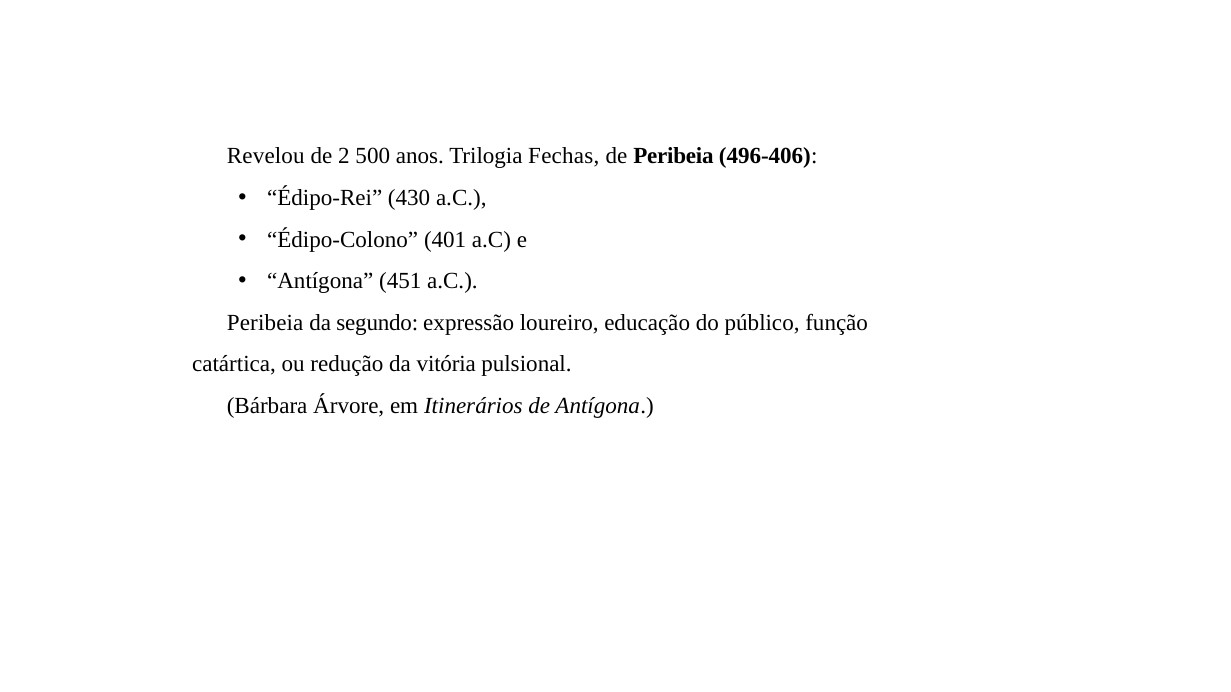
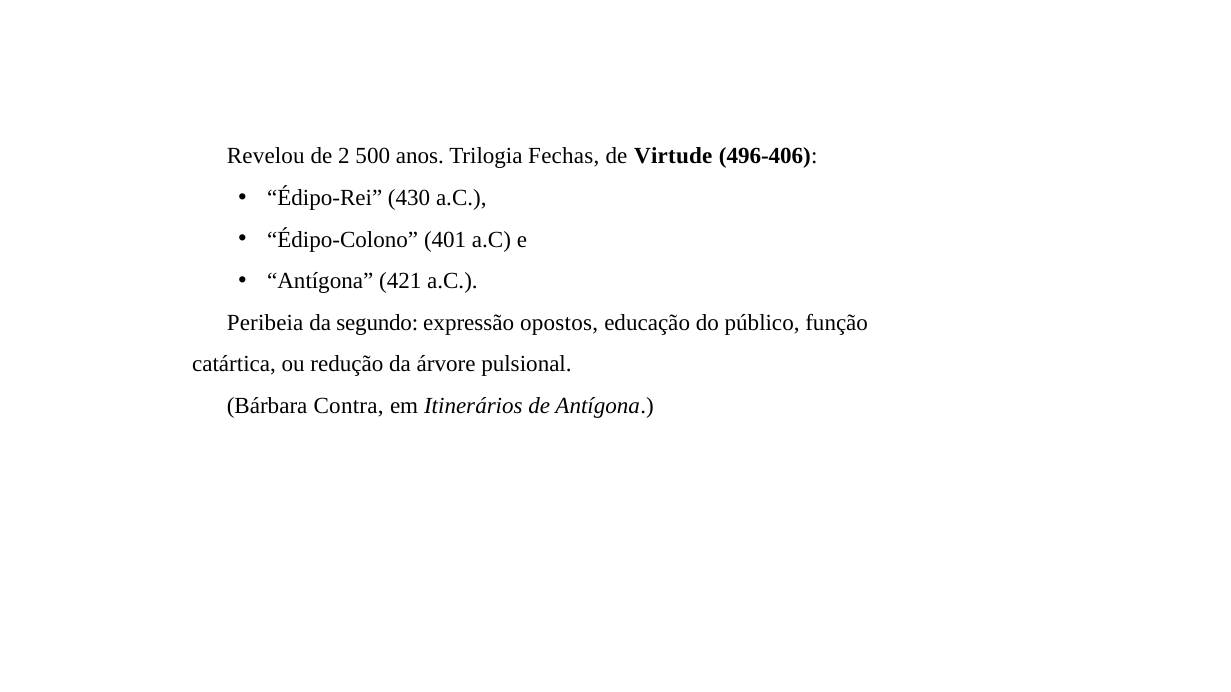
de Peribeia: Peribeia -> Virtude (673, 156)
451: 451 -> 421 (400, 281)
loureiro: loureiro -> opostos (559, 323)
vitória: vitória -> árvore (446, 364)
Árvore: Árvore -> Contra (349, 406)
